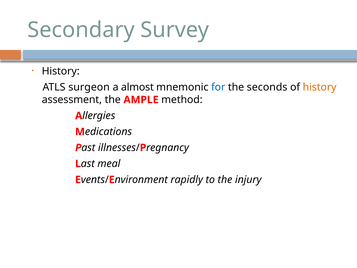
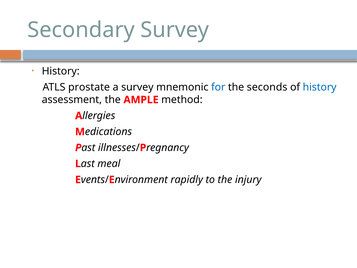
surgeon: surgeon -> prostate (89, 87)
a almost: almost -> survey (137, 87)
history colour: orange -> blue (320, 87)
